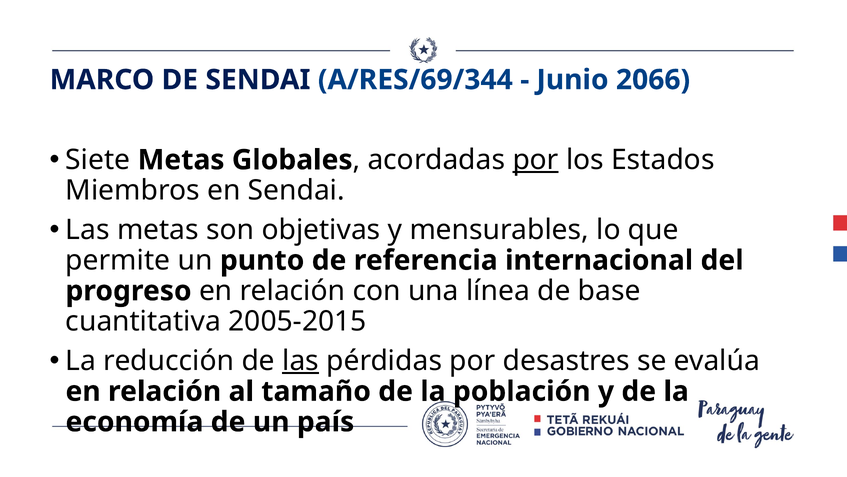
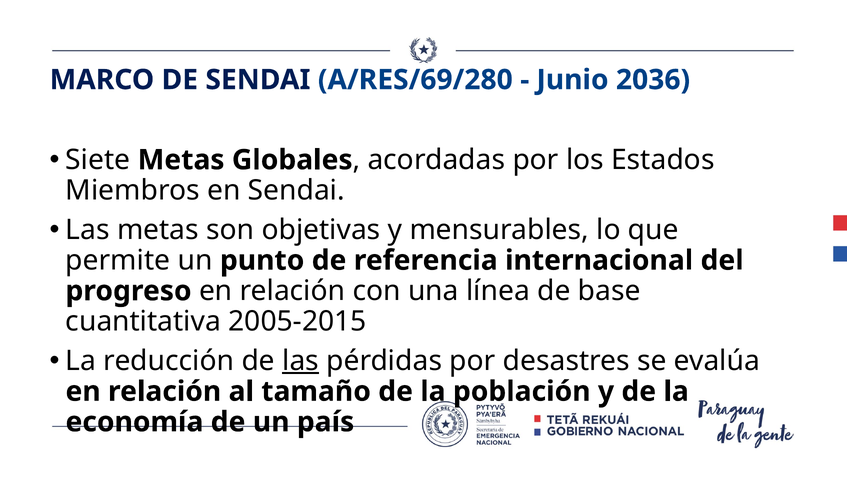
A/RES/69/344: A/RES/69/344 -> A/RES/69/280 (415, 80)
2066: 2066 -> 2036 (653, 80)
por underline: present -> none (536, 160)
